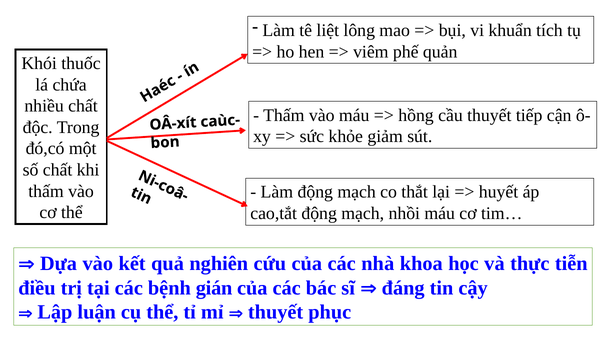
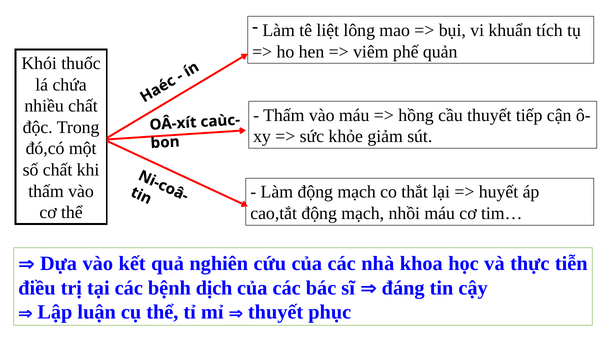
gián: gián -> dịch (214, 288)
